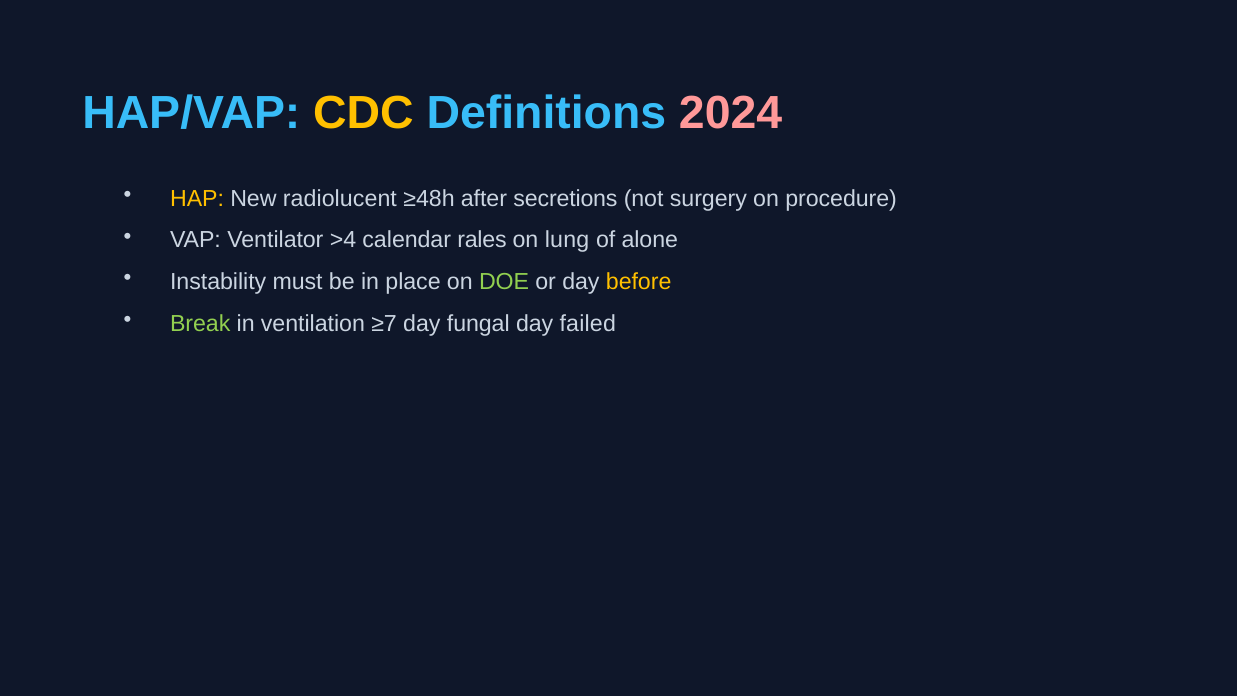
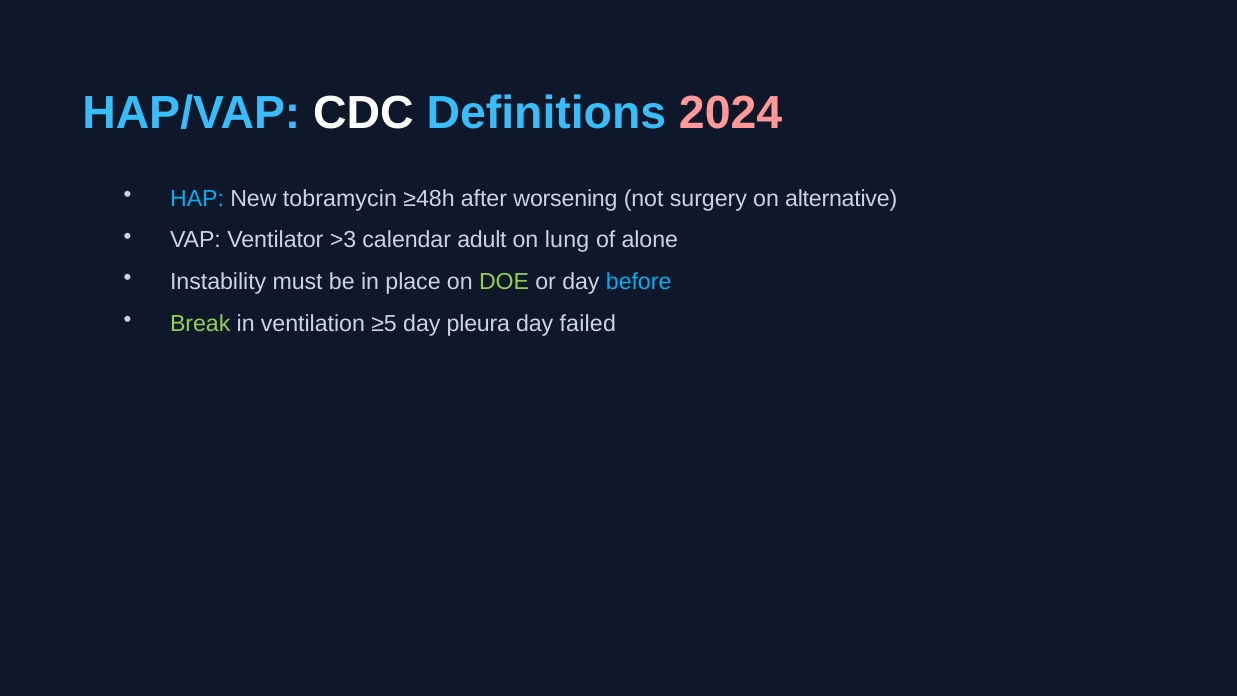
CDC colour: yellow -> white (363, 113)
HAP colour: yellow -> light blue (197, 199)
radiolucent: radiolucent -> tobramycin (340, 199)
secretions: secretions -> worsening (566, 199)
procedure: procedure -> alternative (841, 199)
>4: >4 -> >3 (343, 240)
rales: rales -> adult (482, 240)
before colour: yellow -> light blue (639, 282)
≥7: ≥7 -> ≥5 (384, 324)
fungal: fungal -> pleura (478, 324)
